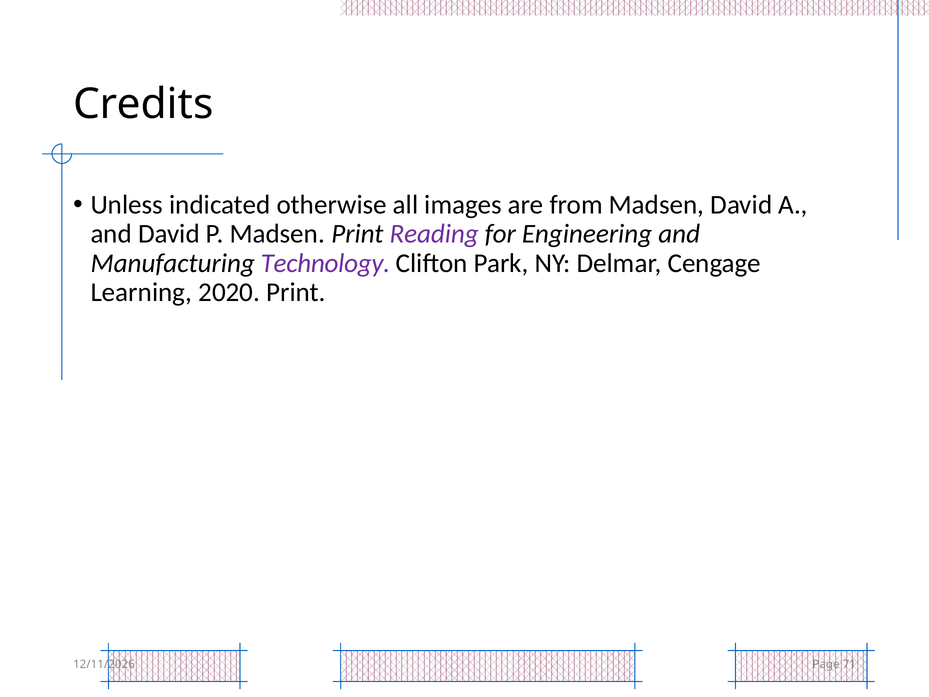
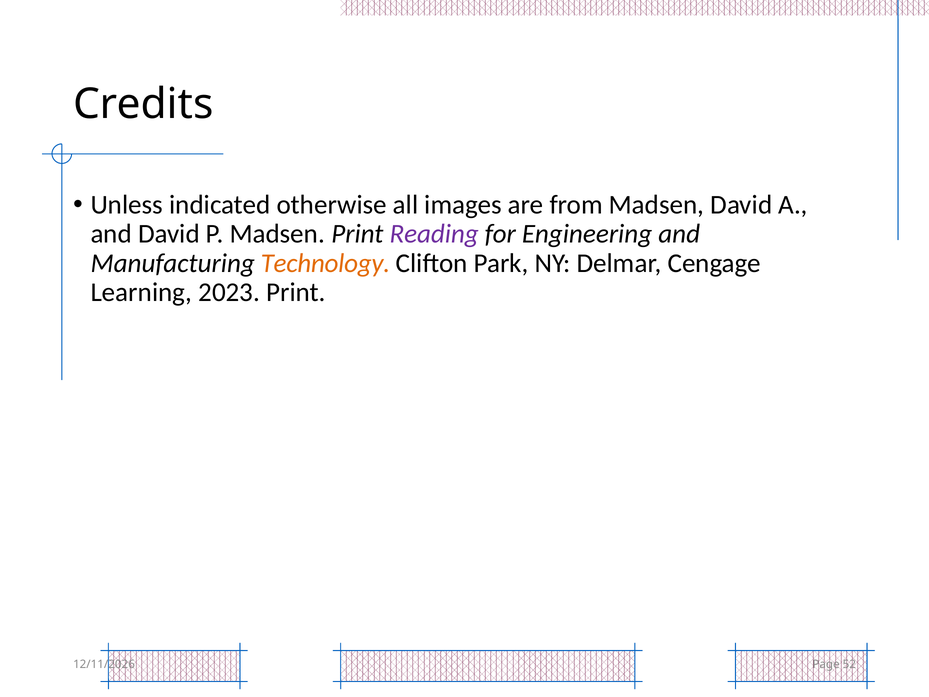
Technology colour: purple -> orange (325, 263)
2020: 2020 -> 2023 (229, 292)
71: 71 -> 52 (849, 664)
